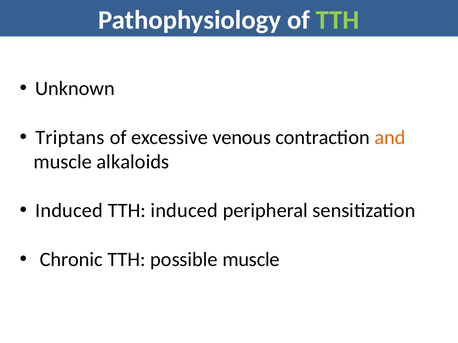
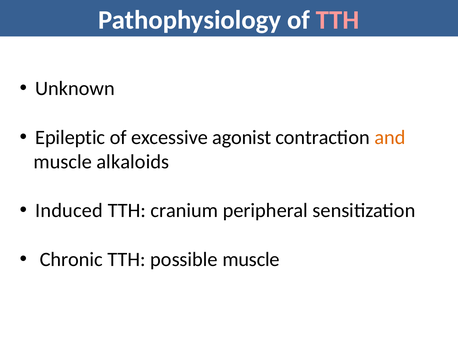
TTH colour: light green -> pink (338, 20)
Triptans: Triptans -> Epileptic (70, 138)
venous: venous -> agonist (242, 138)
TTH induced: induced -> cranium (184, 211)
